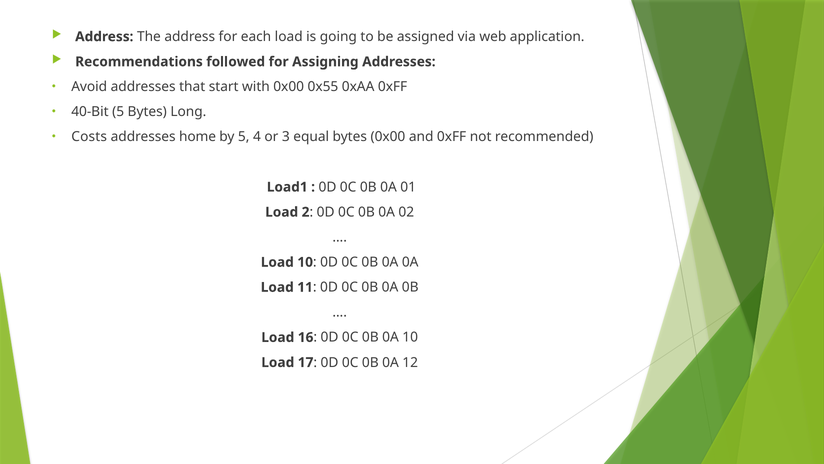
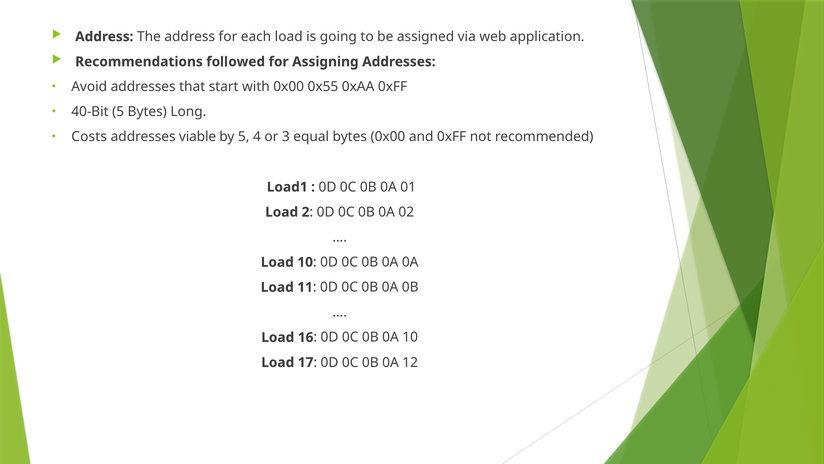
home: home -> viable (198, 137)
